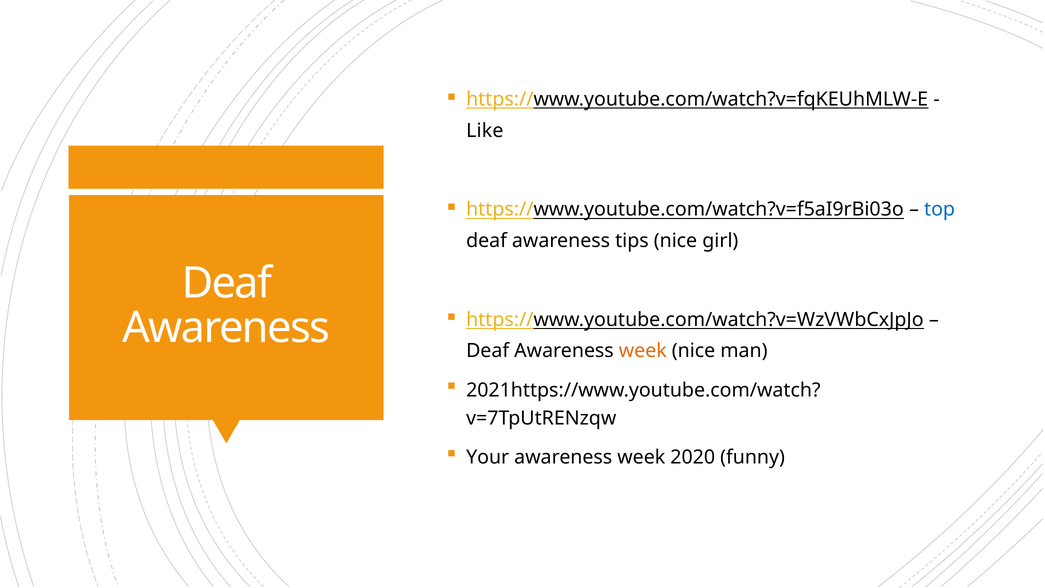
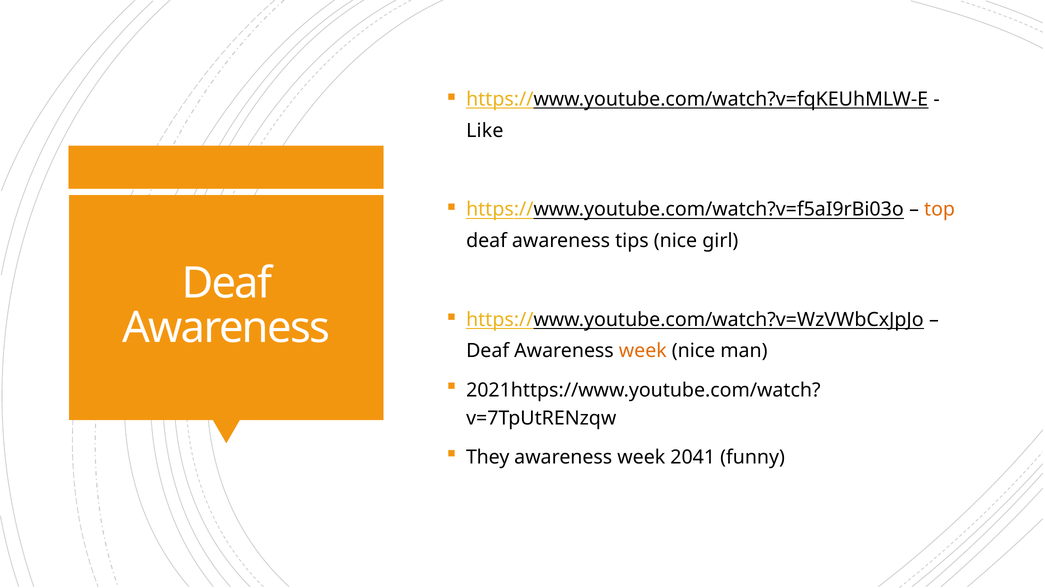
top colour: blue -> orange (940, 209)
Your: Your -> They (488, 457)
2020: 2020 -> 2041 (693, 457)
